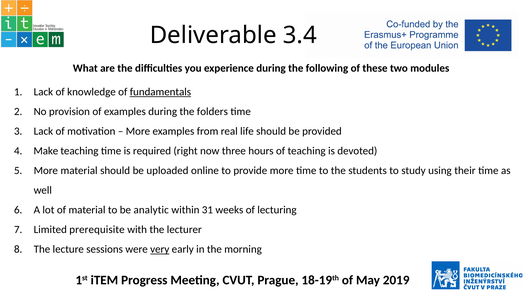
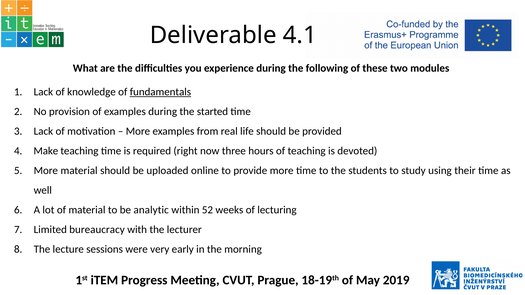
3.4: 3.4 -> 4.1 (300, 35)
folders: folders -> started (212, 112)
31: 31 -> 52 (207, 210)
prerequisite: prerequisite -> bureaucracy (97, 230)
very underline: present -> none (160, 250)
